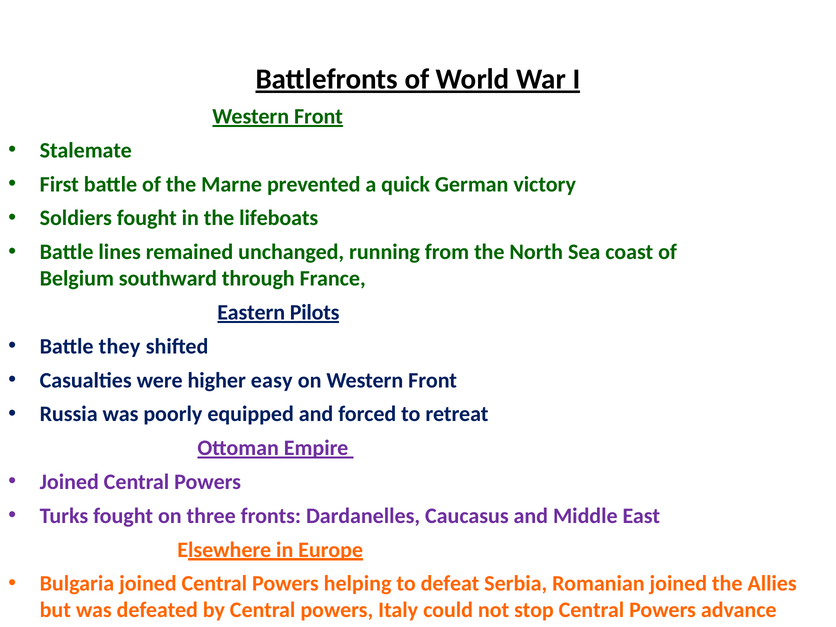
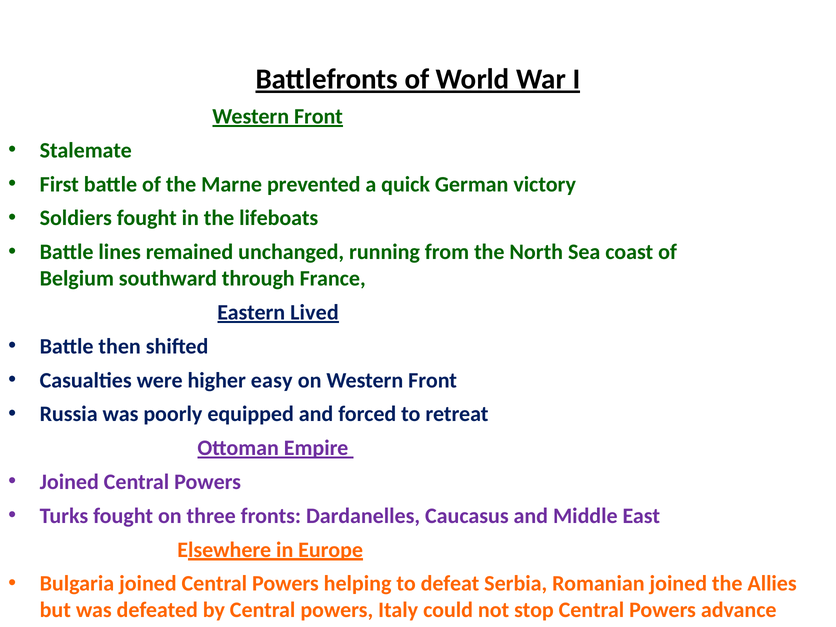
Pilots: Pilots -> Lived (314, 312)
they: they -> then (120, 346)
